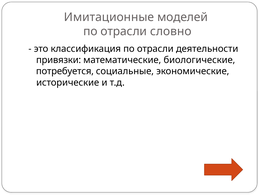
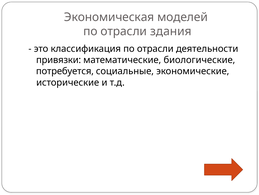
Имитационные: Имитационные -> Экономическая (109, 17)
словно: словно -> здания (171, 31)
